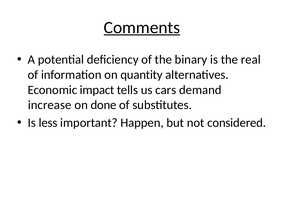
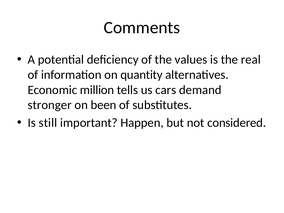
Comments underline: present -> none (142, 27)
binary: binary -> values (191, 60)
impact: impact -> million (97, 90)
increase: increase -> stronger (50, 105)
done: done -> been (104, 105)
less: less -> still (48, 123)
